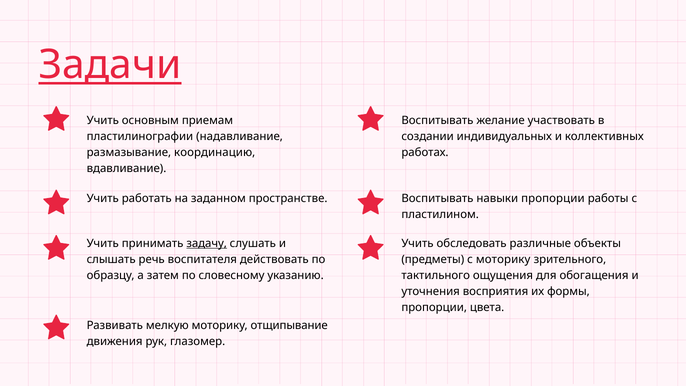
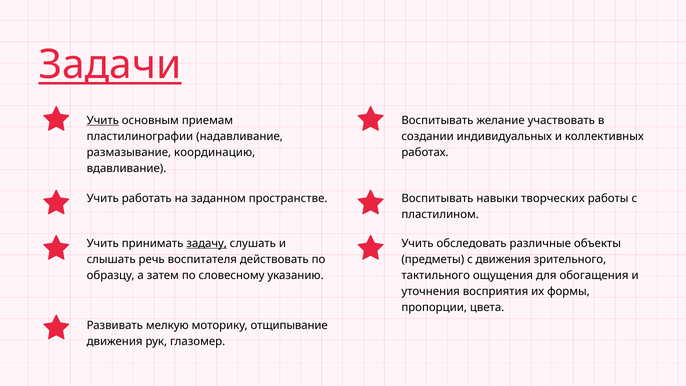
Учить underline: none -> present (103, 120)
навыки пропорции: пропорции -> творческих (553, 198)
с моторику: моторику -> движения (503, 259)
